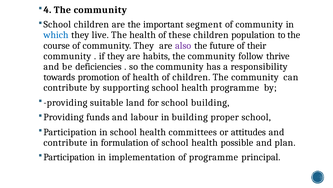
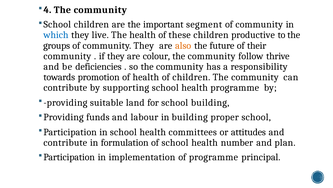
population: population -> productive (253, 35)
course: course -> groups (57, 45)
also colour: purple -> orange (183, 45)
habits: habits -> colour (156, 56)
possible: possible -> number (237, 142)
